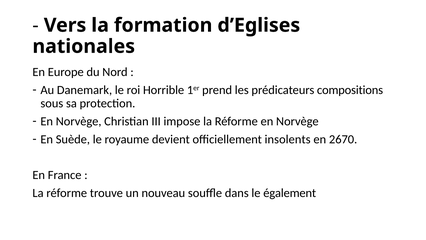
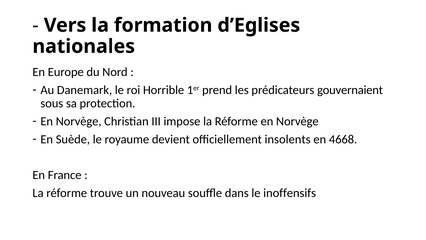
compositions: compositions -> gouvernaient (350, 90)
2670: 2670 -> 4668 (343, 139)
également: également -> inoffensifs (290, 193)
